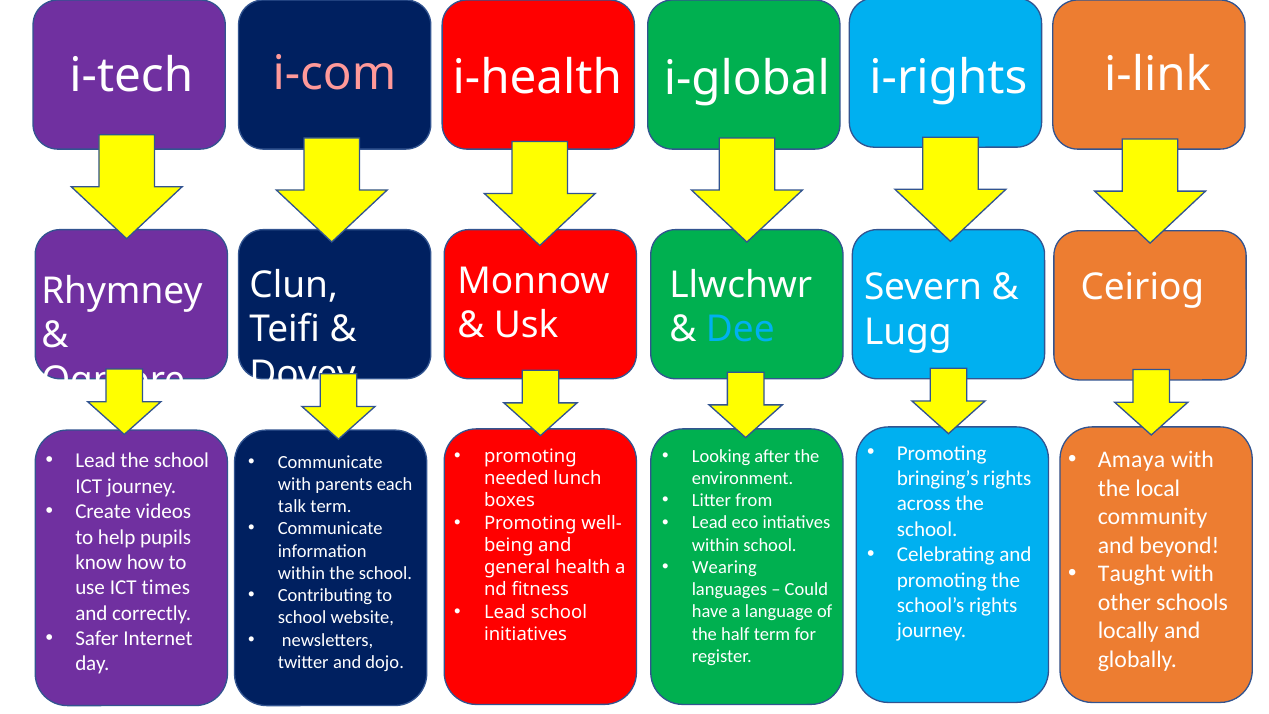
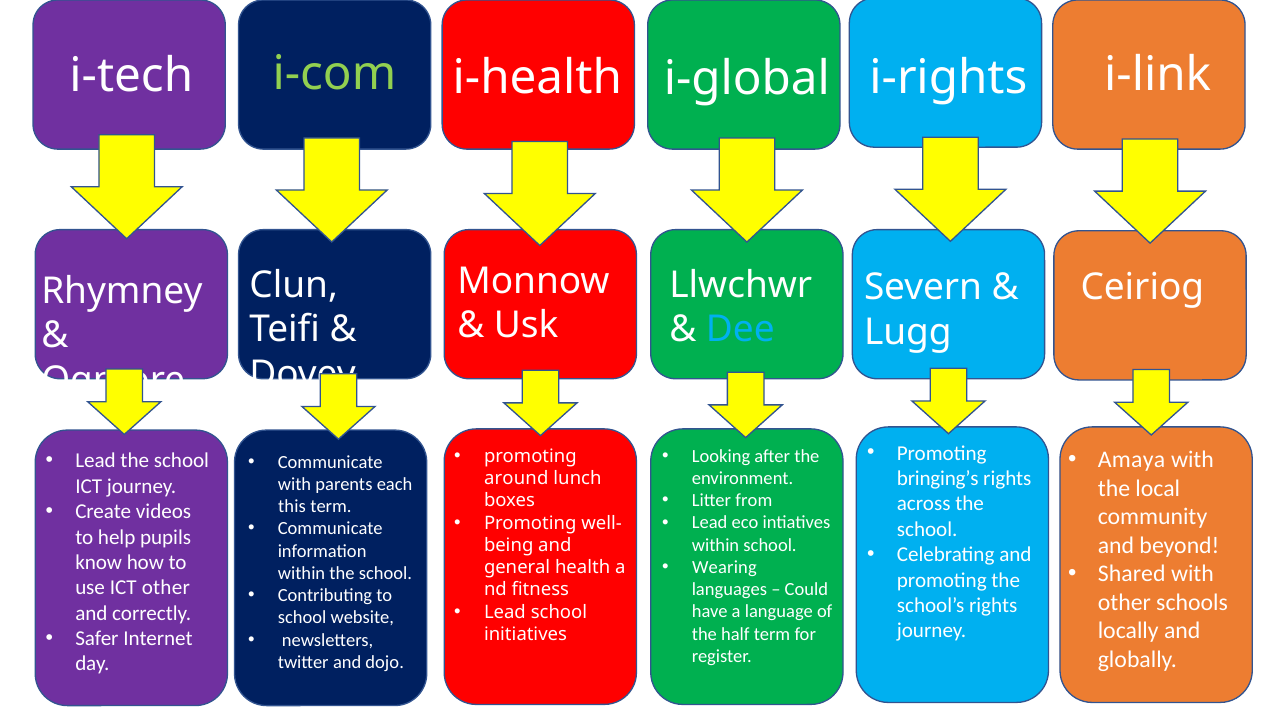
i-com colour: pink -> light green (334, 74)
needed: needed -> around (516, 478)
talk: talk -> this (292, 506)
Taught: Taught -> Shared (1132, 574)
ICT times: times -> other (166, 588)
